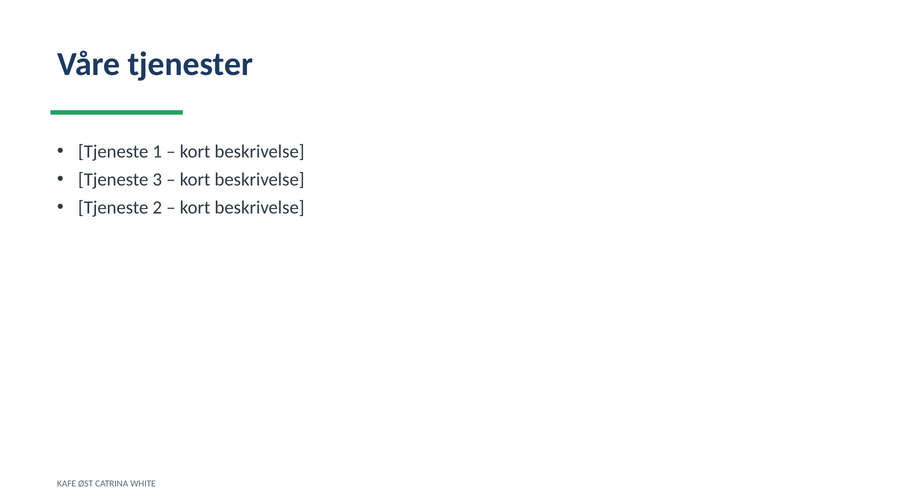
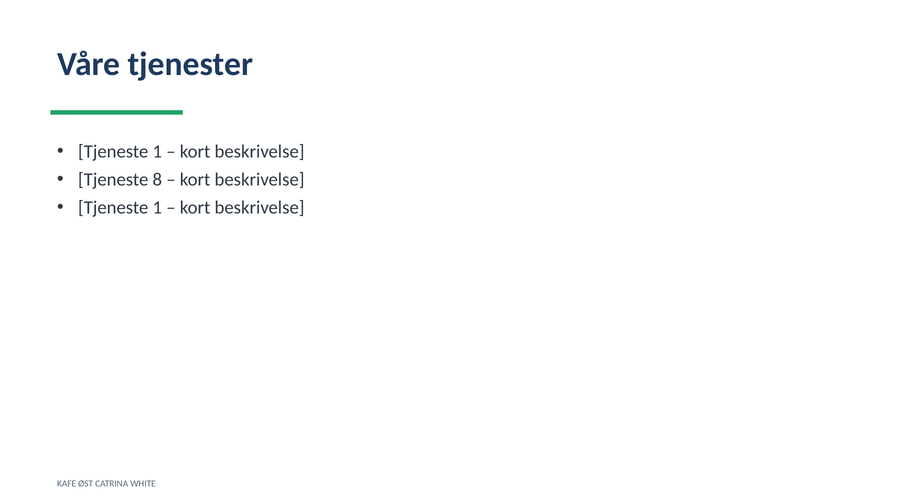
3: 3 -> 8 (157, 180)
2: 2 -> 1 (157, 208)
